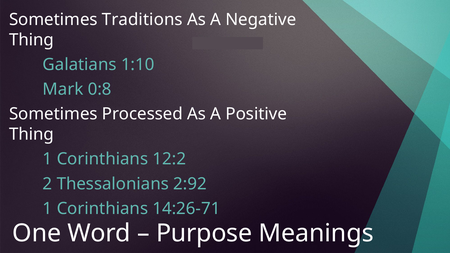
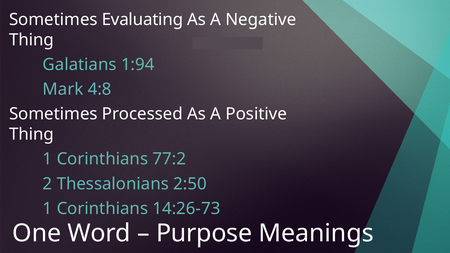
Traditions: Traditions -> Evaluating (142, 20)
1:10: 1:10 -> 1:94 (138, 65)
0:8: 0:8 -> 4:8 (100, 89)
12:2: 12:2 -> 77:2 (169, 159)
2:92: 2:92 -> 2:50 (190, 184)
14:26-71: 14:26-71 -> 14:26-73 (186, 209)
